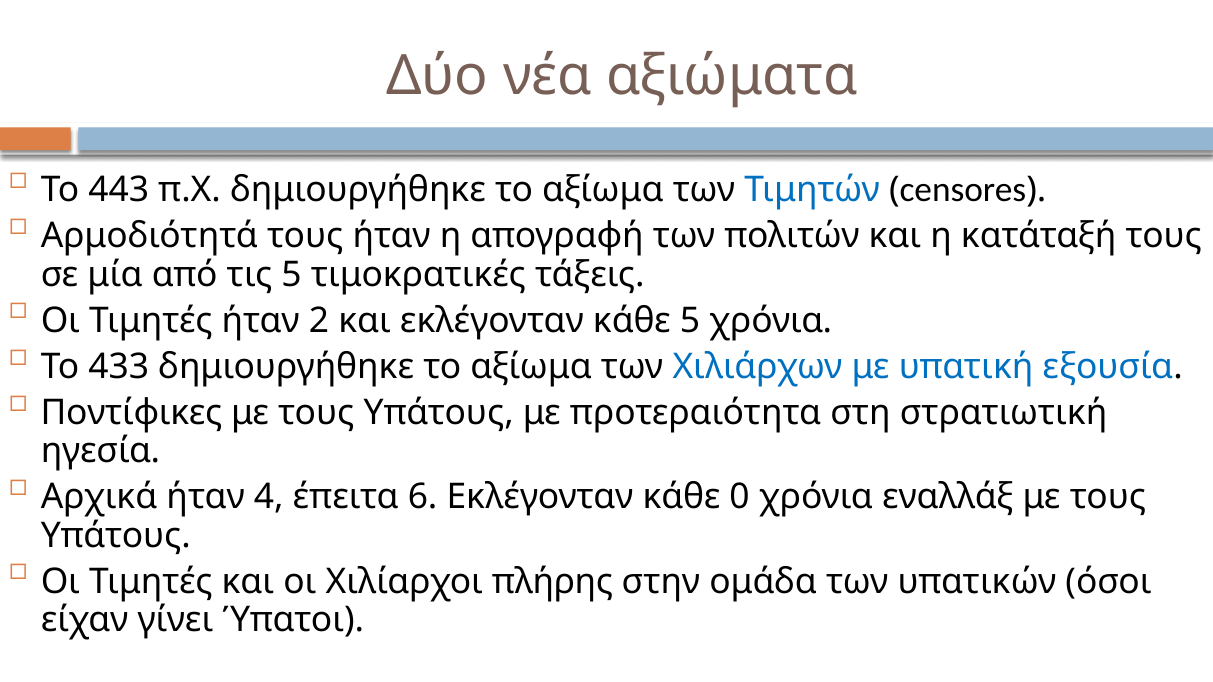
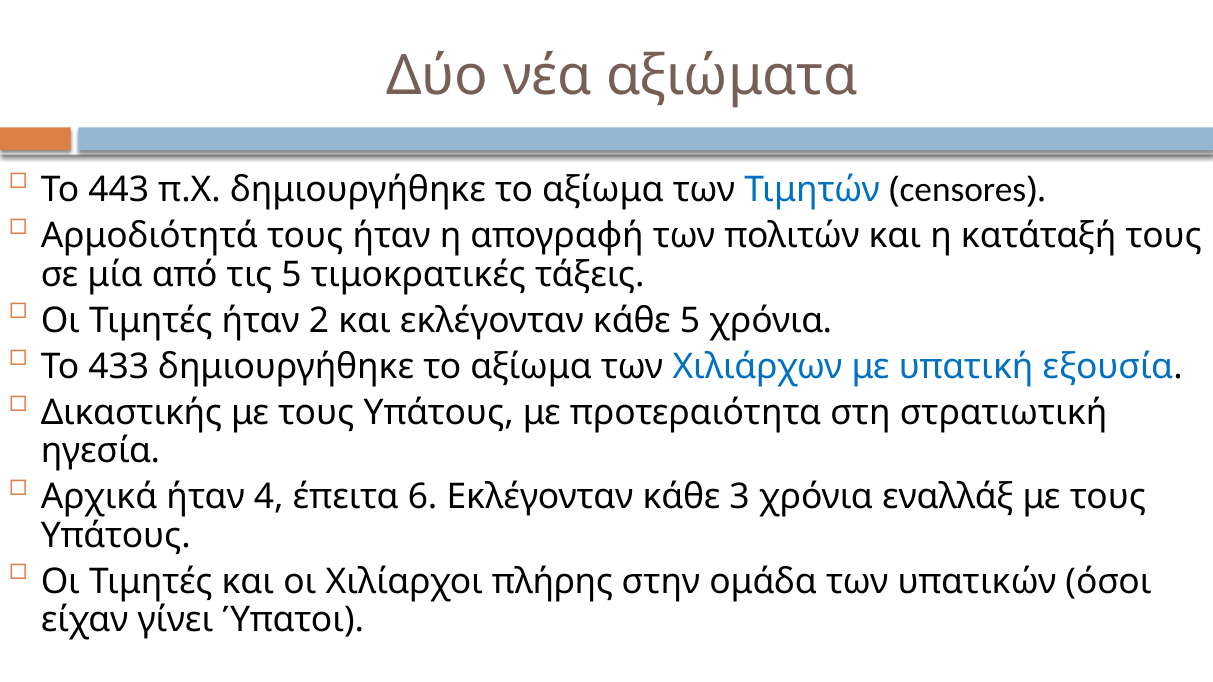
Ποντίφικες: Ποντίφικες -> Δικαστικής (131, 413)
0: 0 -> 3 (740, 497)
